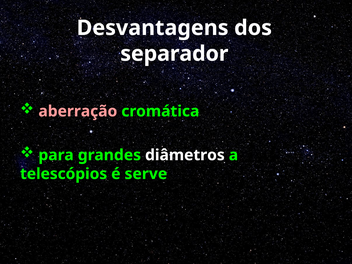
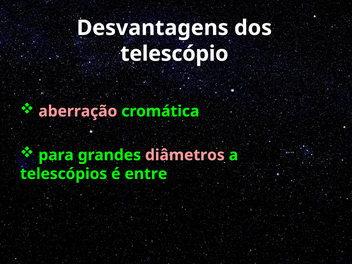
separador: separador -> telescópio (174, 54)
diâmetros colour: white -> pink (185, 155)
serve: serve -> entre (146, 174)
